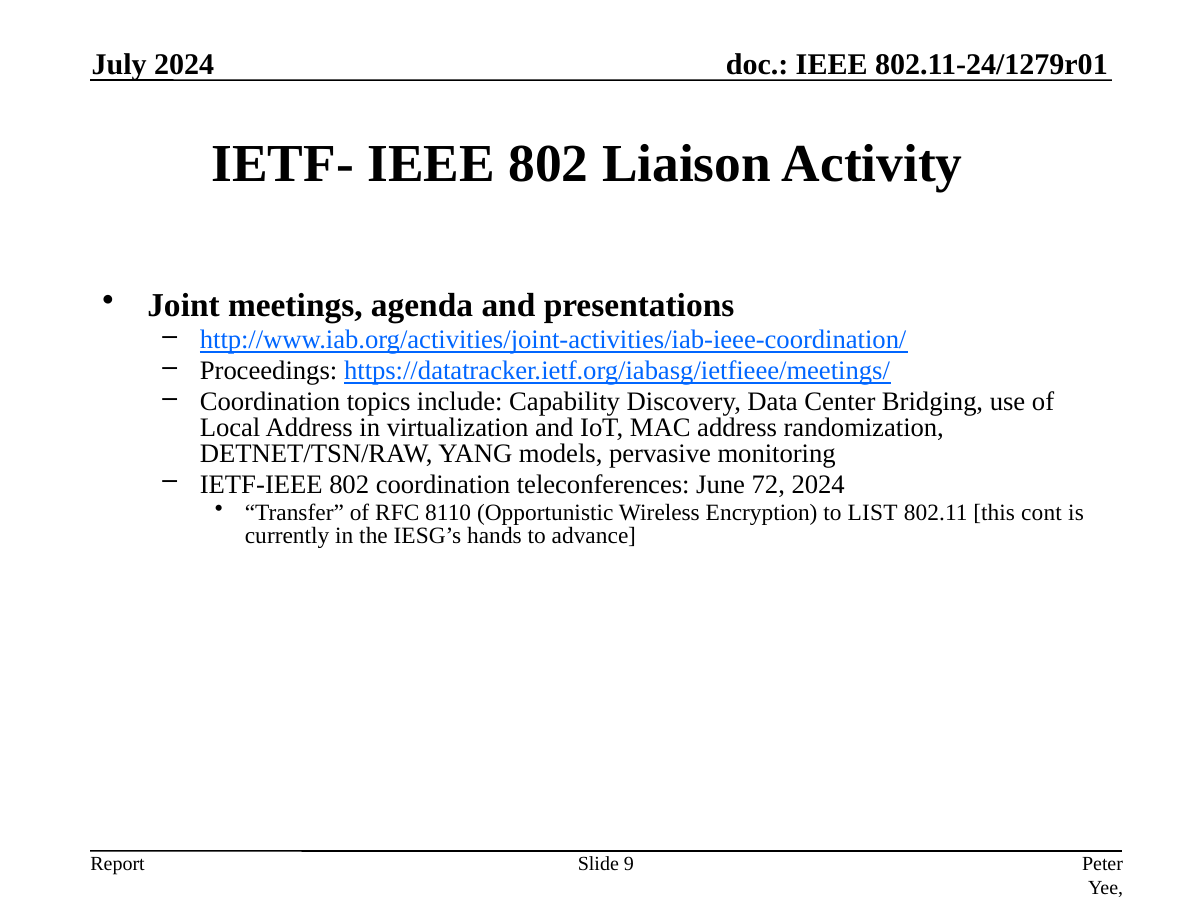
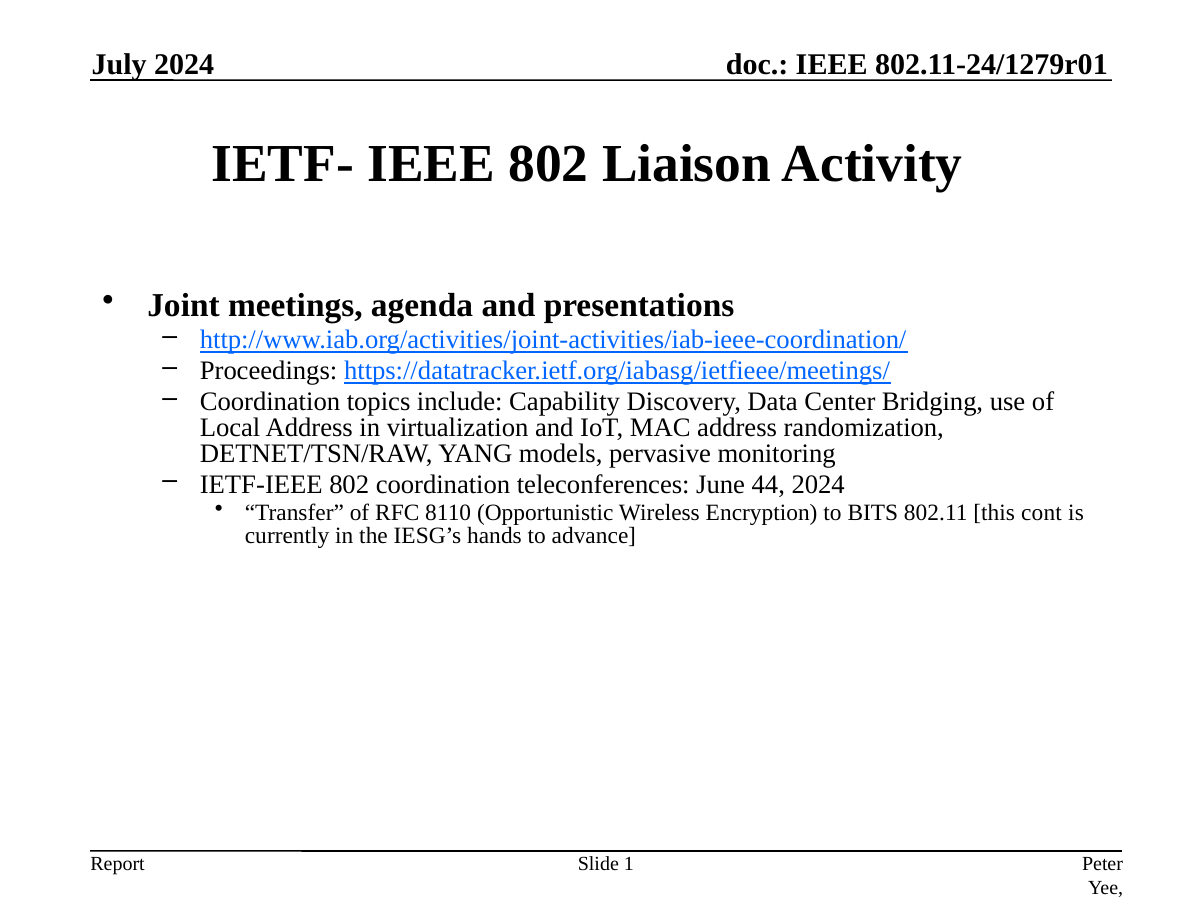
72: 72 -> 44 (768, 485)
LIST: LIST -> BITS (873, 514)
9: 9 -> 1 (629, 865)
